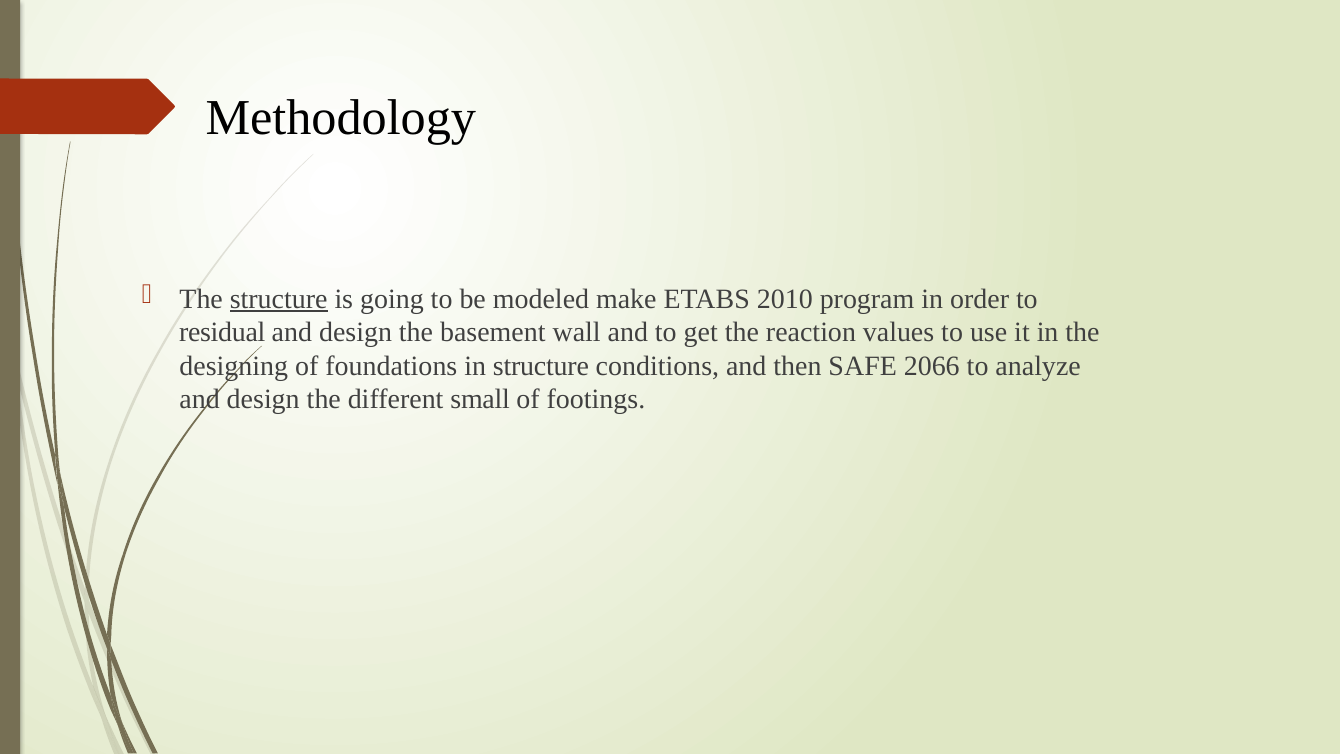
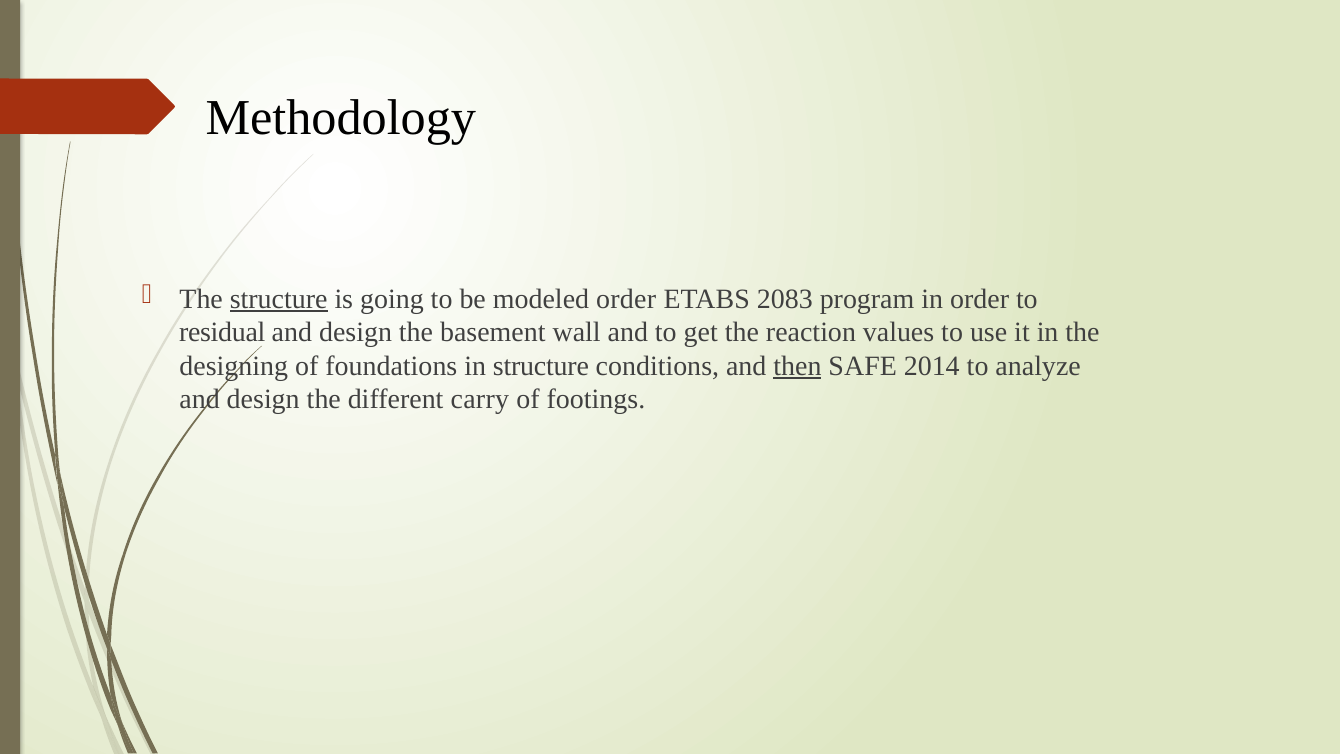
modeled make: make -> order (626, 299)
2010: 2010 -> 2083 (785, 299)
then underline: none -> present (797, 366)
2066: 2066 -> 2014 (932, 366)
small: small -> carry (480, 399)
